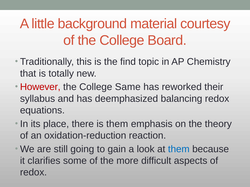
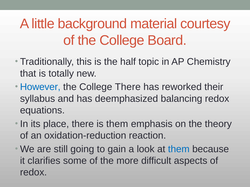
find: find -> half (128, 62)
However colour: red -> blue (40, 87)
College Same: Same -> There (128, 87)
